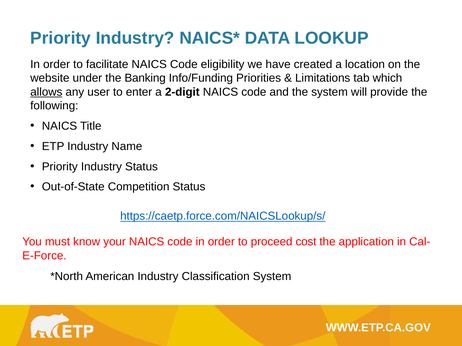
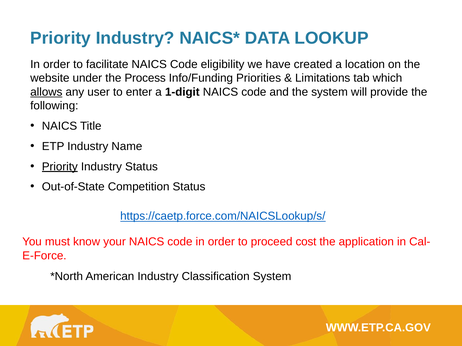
Banking: Banking -> Process (145, 78)
2-digit: 2-digit -> 1-digit (182, 92)
Priority underline: none -> present (60, 167)
